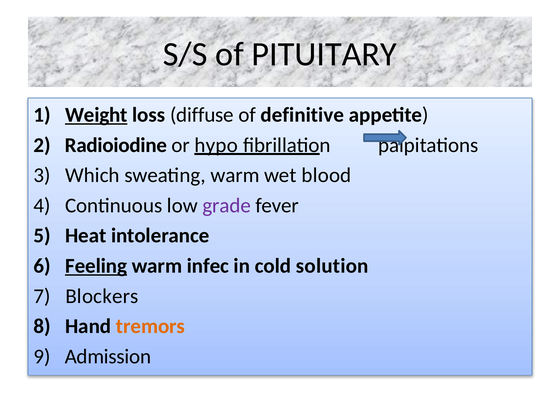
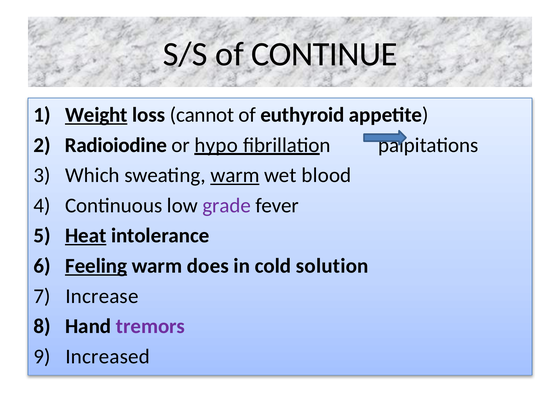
PITUITARY: PITUITARY -> CONTINUE (324, 54)
diffuse: diffuse -> cannot (202, 115)
definitive: definitive -> euthyroid (302, 115)
warm underline: none -> present (235, 175)
Heat underline: none -> present (86, 236)
infec: infec -> does (208, 266)
Blockers: Blockers -> Increase (102, 296)
tremors colour: orange -> purple (150, 326)
Admission: Admission -> Increased (108, 357)
